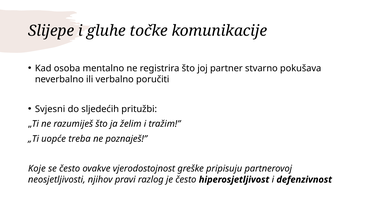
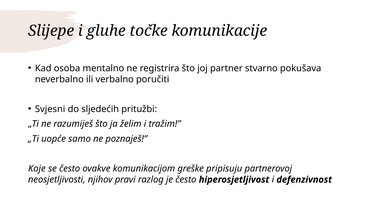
treba: treba -> samo (80, 139)
vjerodostojnost: vjerodostojnost -> komunikacijom (144, 169)
